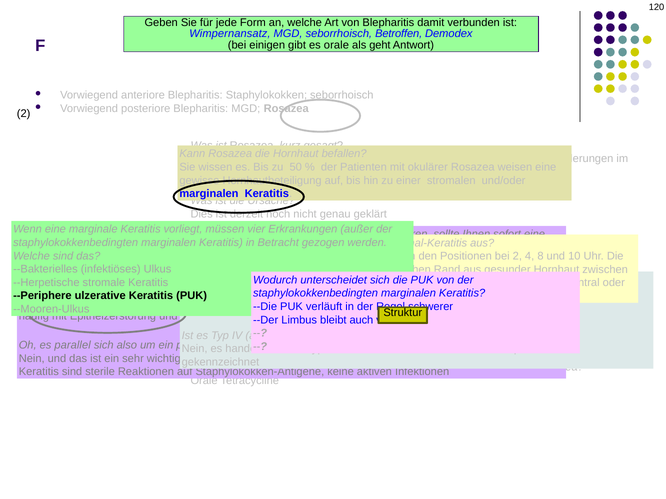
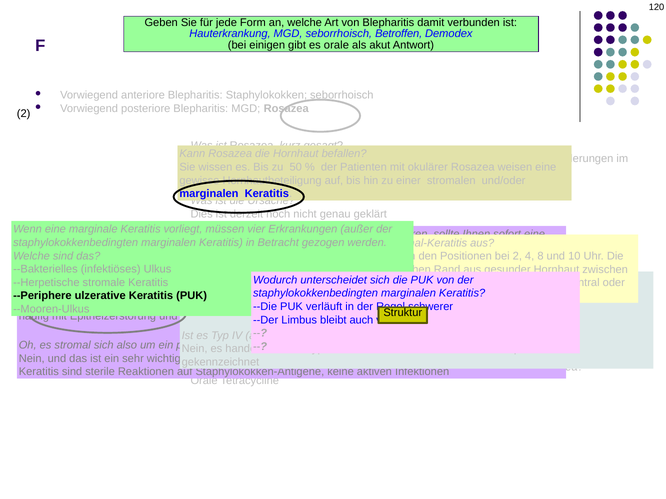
Wimpernansatz: Wimpernansatz -> Hauterkrankung (230, 34)
geht: geht -> akut (380, 45)
es parallel: parallel -> stromal (73, 345)
